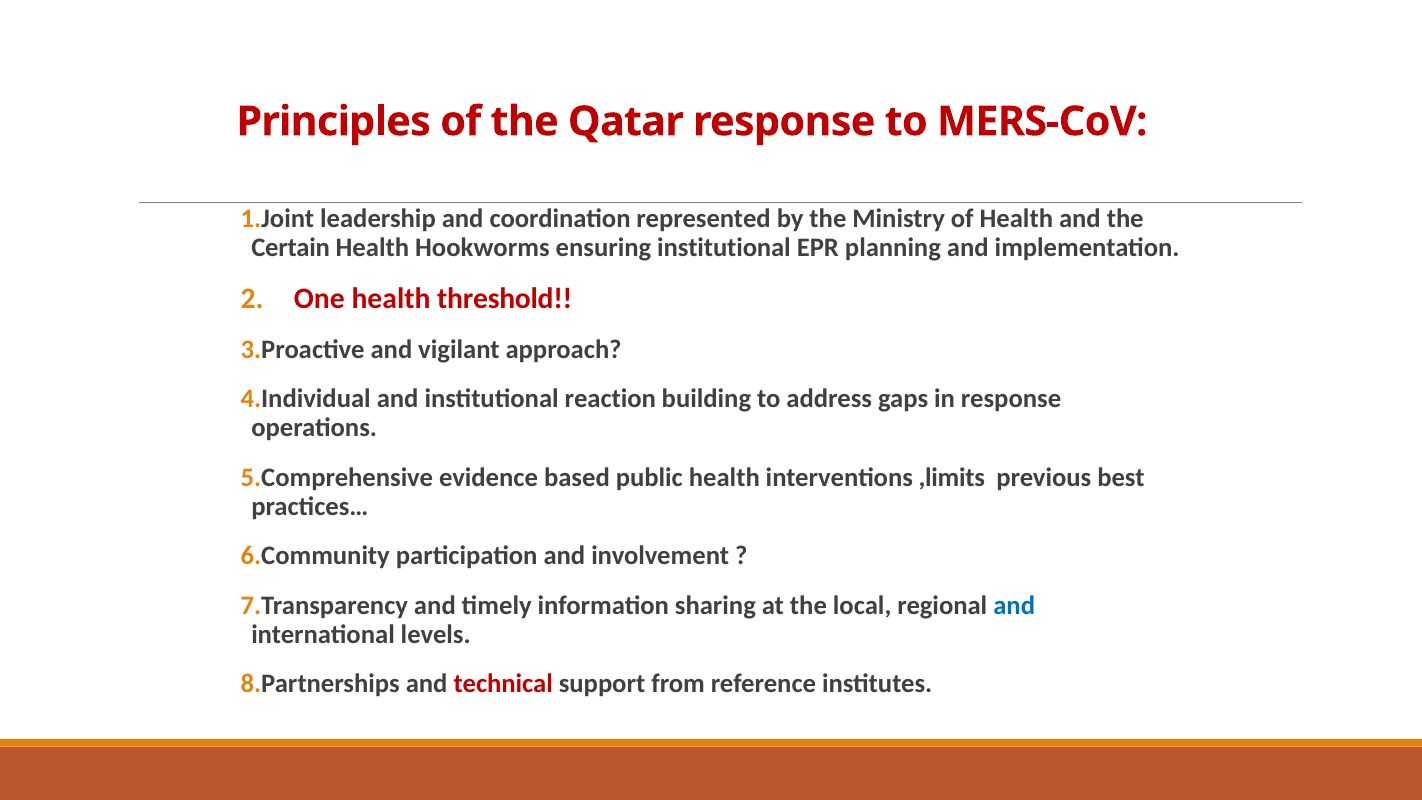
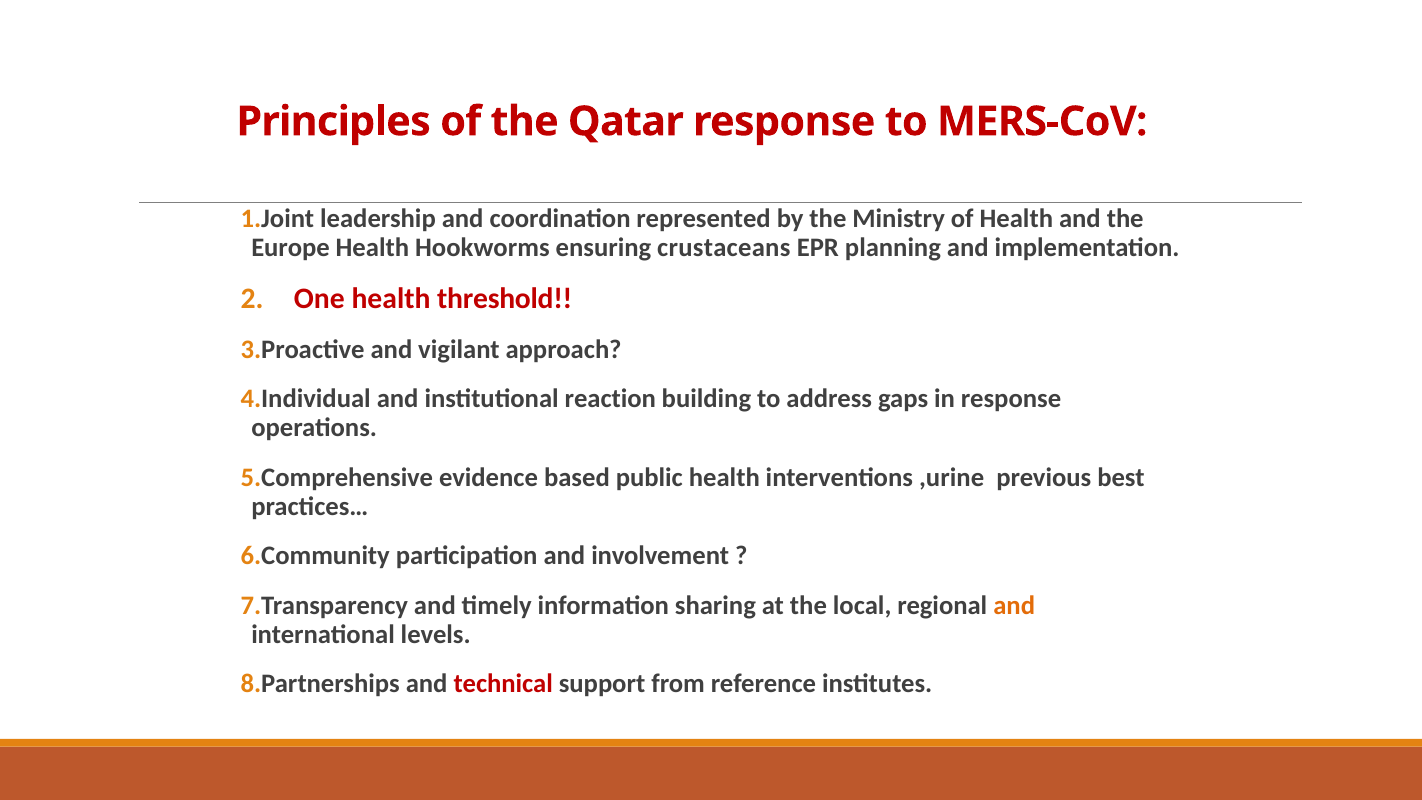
Certain: Certain -> Europe (291, 247)
ensuring institutional: institutional -> crustaceans (724, 247)
,limits: ,limits -> ,urine (952, 477)
and colour: blue -> orange (1014, 605)
